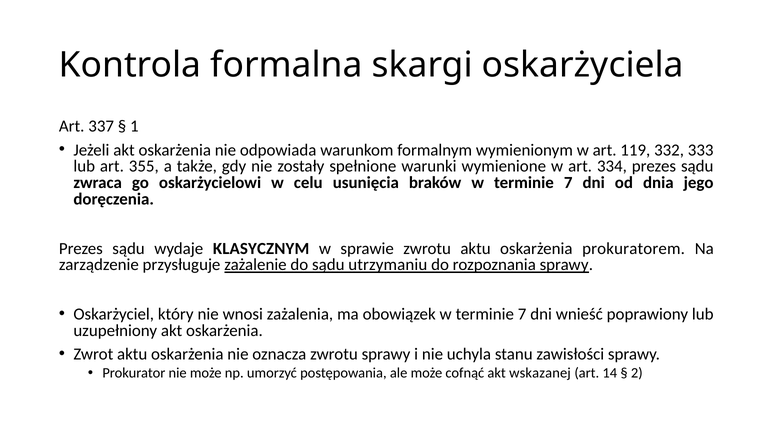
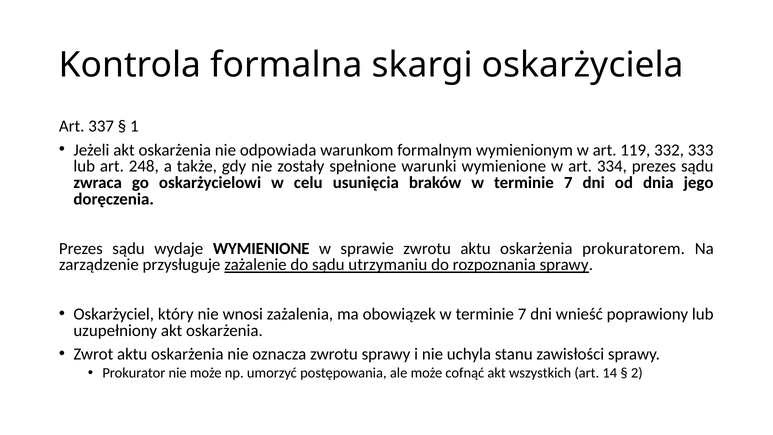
355: 355 -> 248 (144, 166)
wydaje KLASYCZNYM: KLASYCZNYM -> WYMIENIONE (261, 248)
wskazanej: wskazanej -> wszystkich (540, 373)
